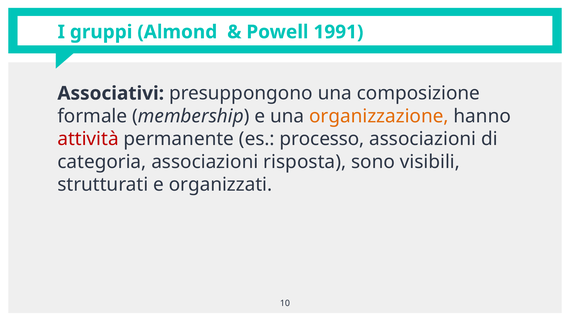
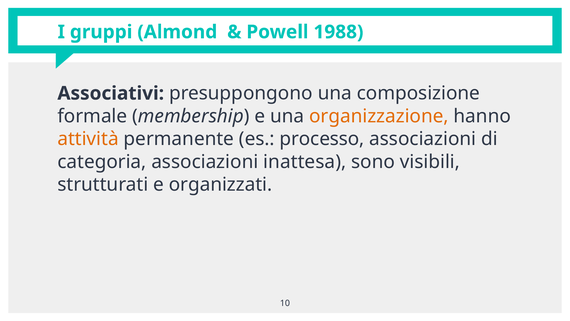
1991: 1991 -> 1988 (338, 32)
attività colour: red -> orange (88, 139)
risposta: risposta -> inattesa (305, 162)
